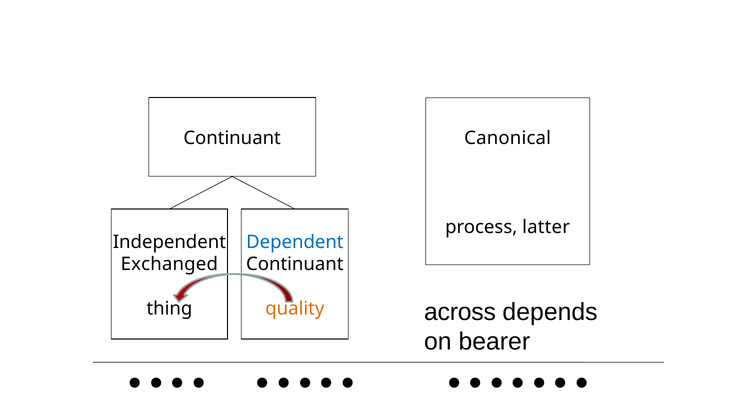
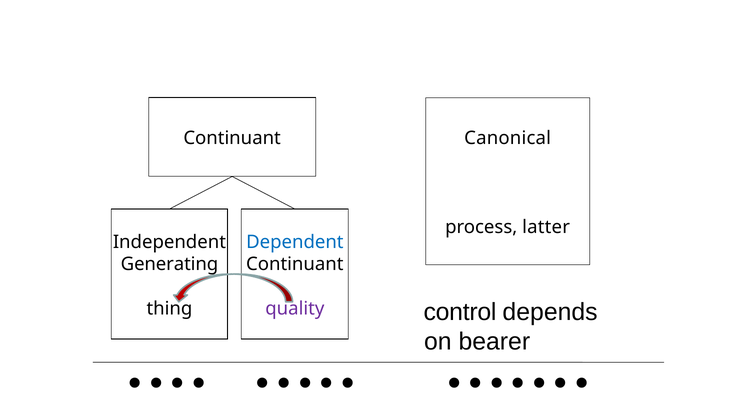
Exchanged: Exchanged -> Generating (169, 264)
across: across -> control (460, 312)
quality colour: orange -> purple (295, 309)
